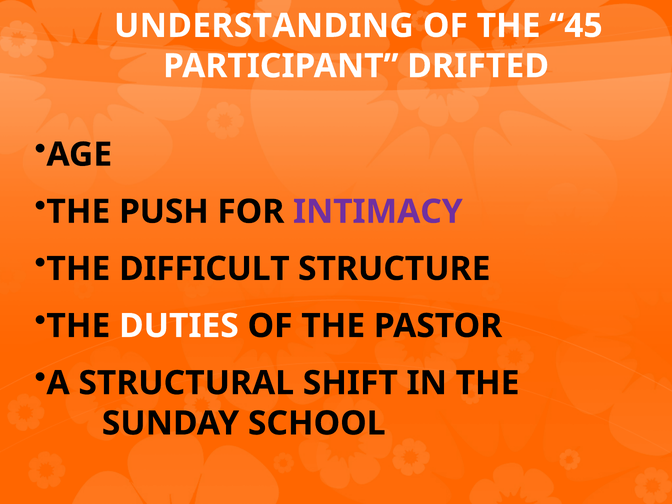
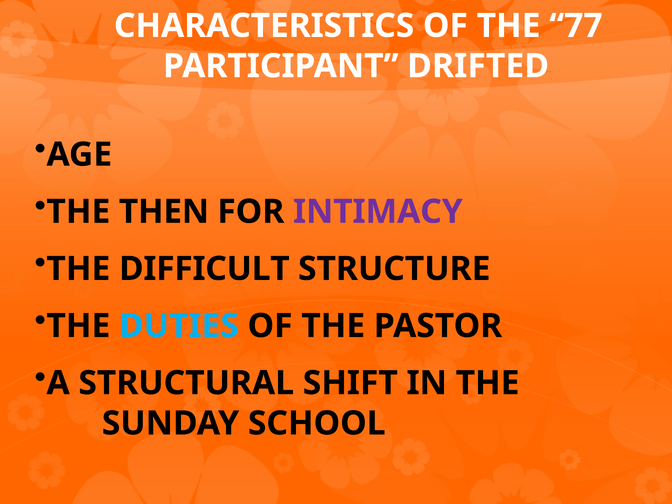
UNDERSTANDING: UNDERSTANDING -> CHARACTERISTICS (264, 26)
45: 45 -> 77 (576, 26)
PUSH: PUSH -> THEN (164, 212)
DUTIES colour: white -> light blue (179, 326)
